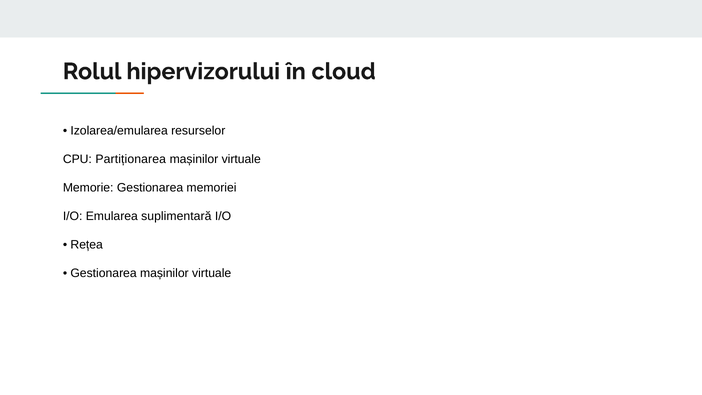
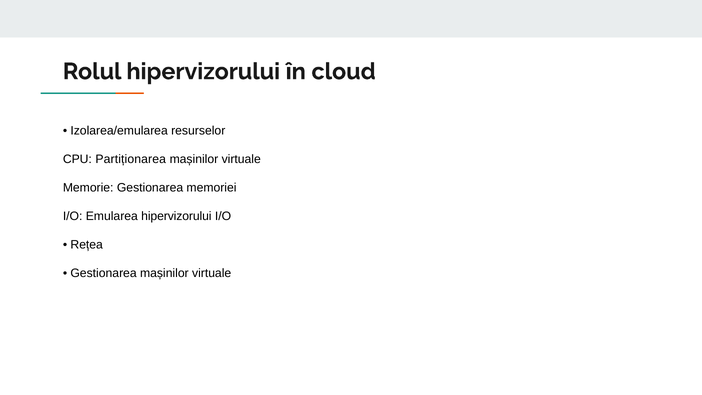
Emularea suplimentară: suplimentară -> hipervizorului (176, 216)
